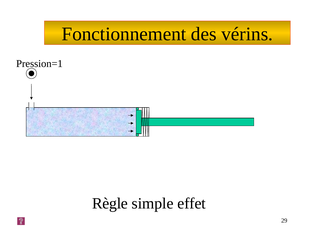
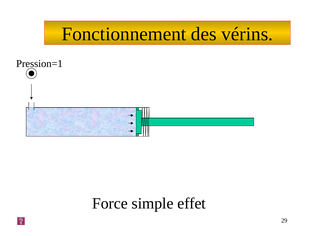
Règle: Règle -> Force (110, 203)
